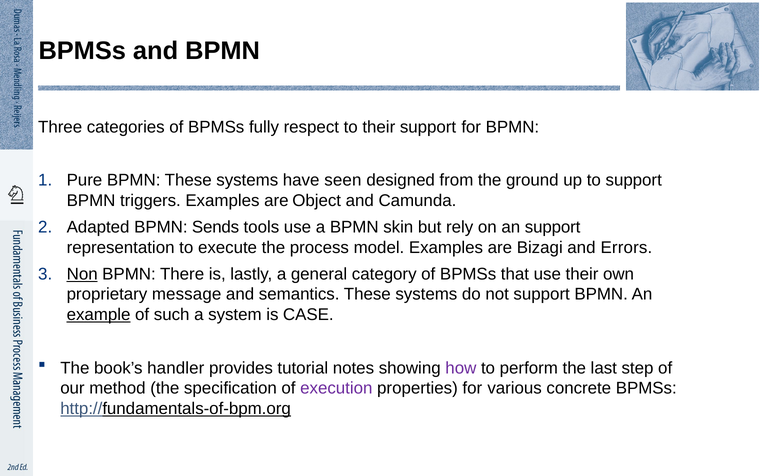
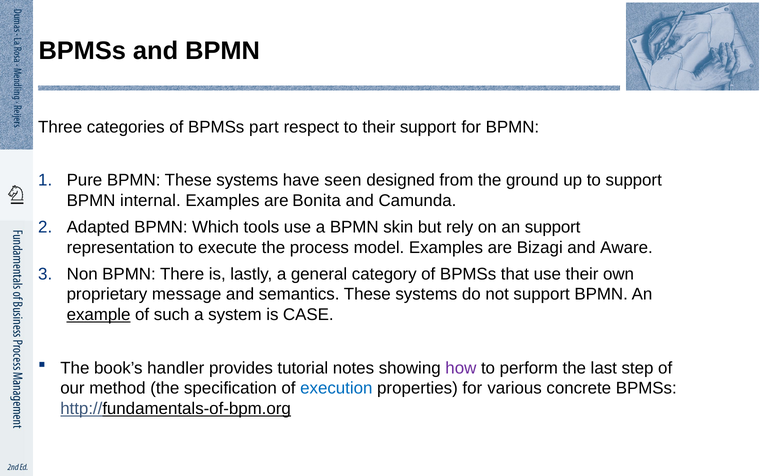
fully: fully -> part (264, 127)
triggers: triggers -> internal (150, 201)
Object: Object -> Bonita (317, 201)
Sends: Sends -> Which (215, 227)
Errors: Errors -> Aware (626, 248)
Non underline: present -> none (82, 274)
execution colour: purple -> blue (336, 388)
